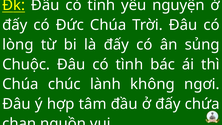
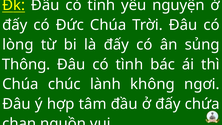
Chuộc: Chuộc -> Thông (26, 64)
